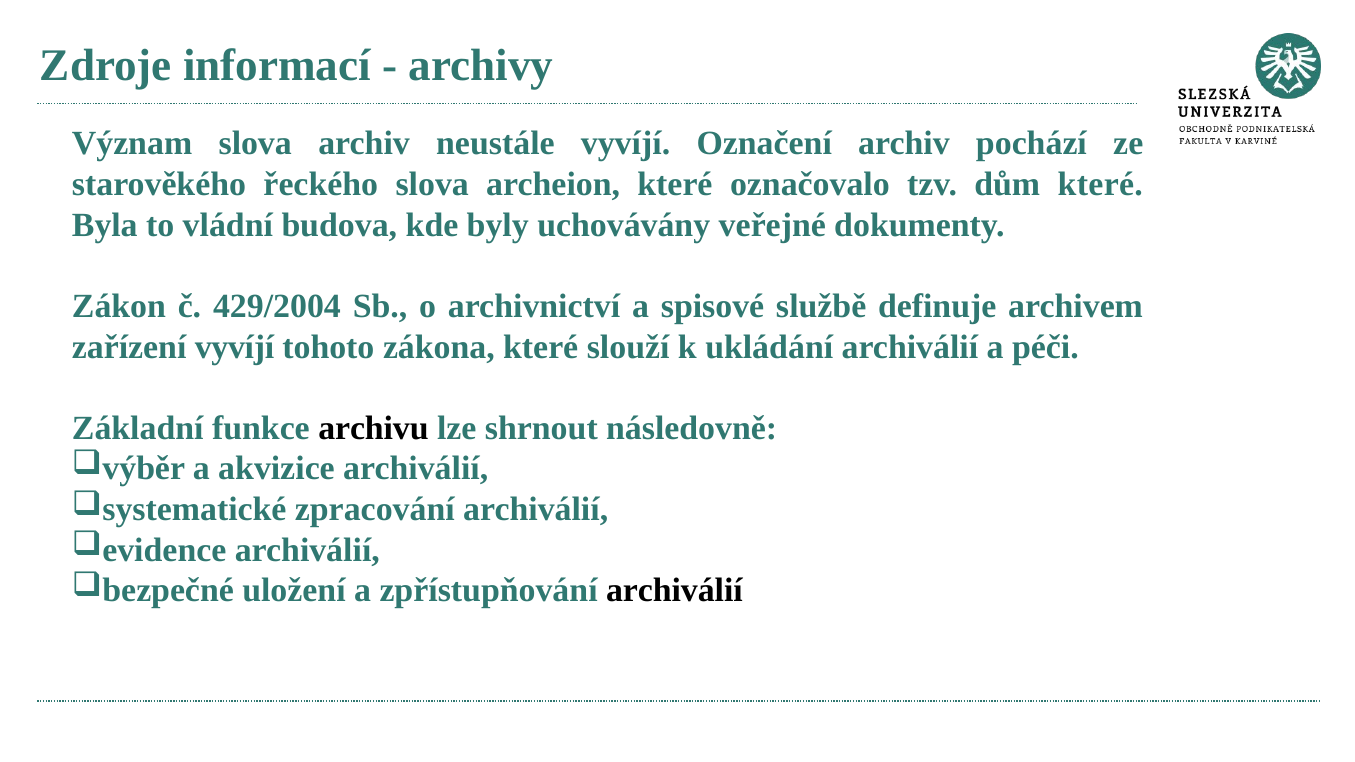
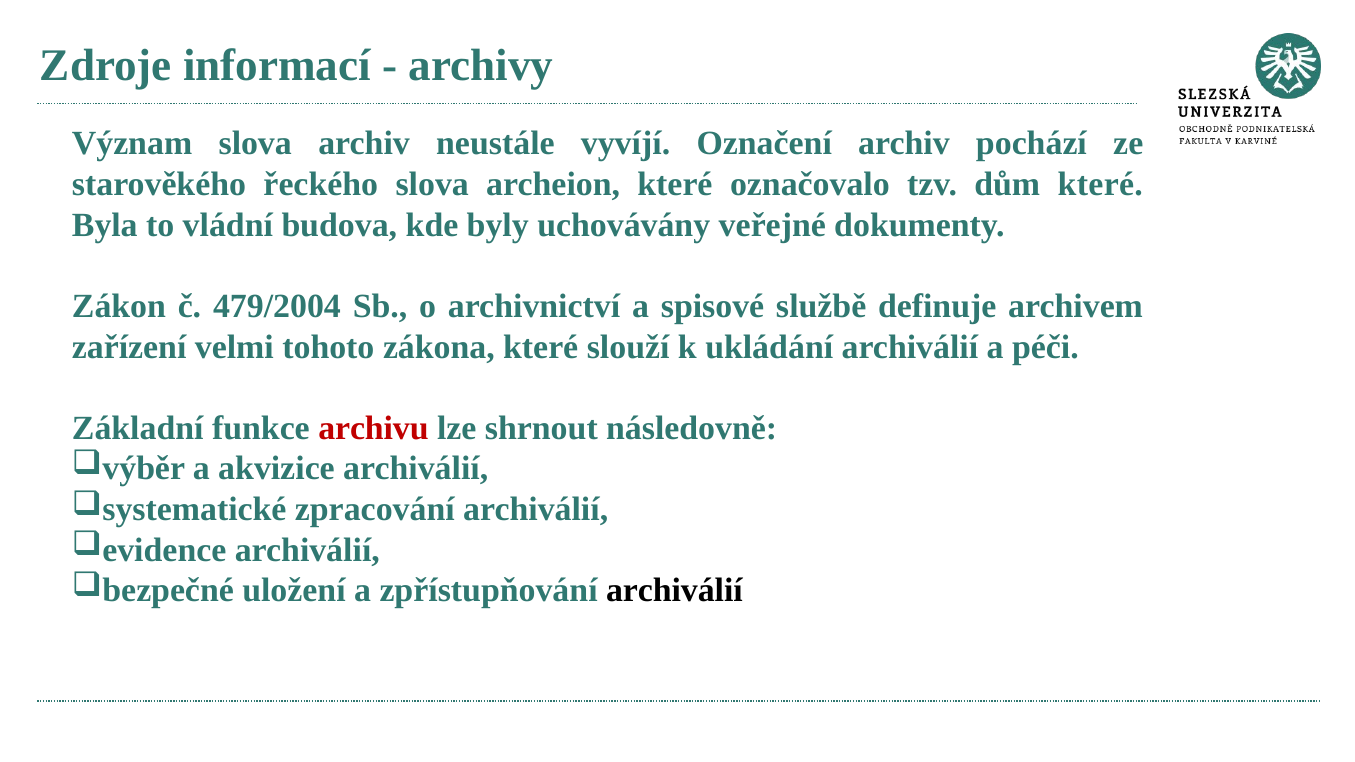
429/2004: 429/2004 -> 479/2004 (277, 306)
zařízení vyvíjí: vyvíjí -> velmi (234, 347)
archivu colour: black -> red (373, 428)
